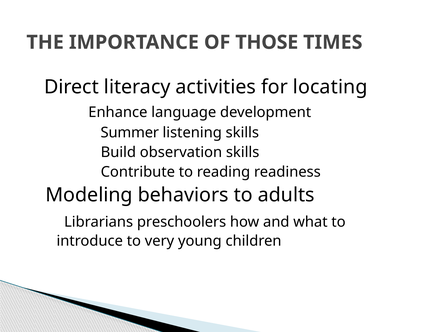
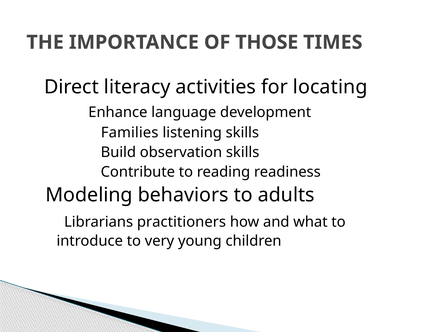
Summer: Summer -> Families (130, 132)
preschoolers: preschoolers -> practitioners (181, 222)
